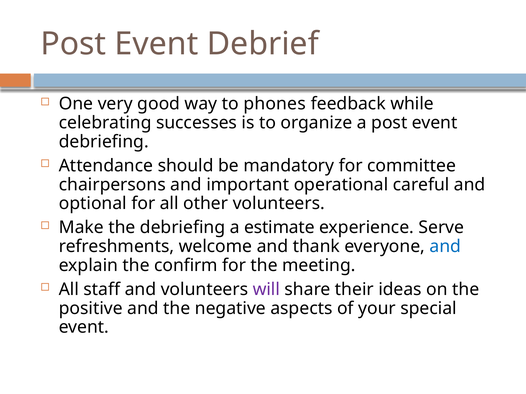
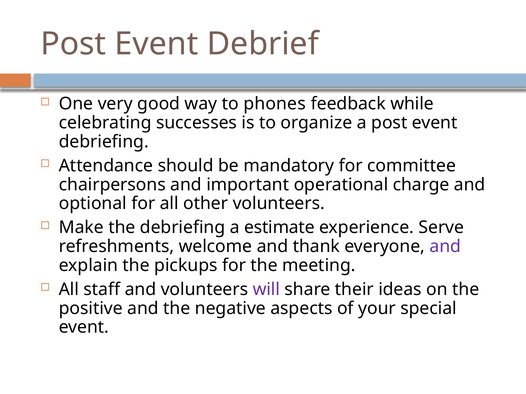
careful: careful -> charge (421, 185)
and colour: blue -> purple (445, 247)
confirm: confirm -> pickups (186, 266)
